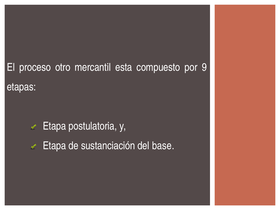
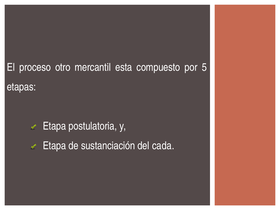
9: 9 -> 5 (204, 67)
base: base -> cada (163, 146)
